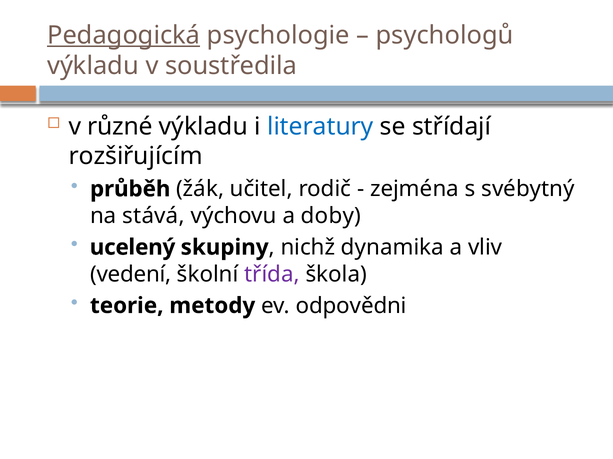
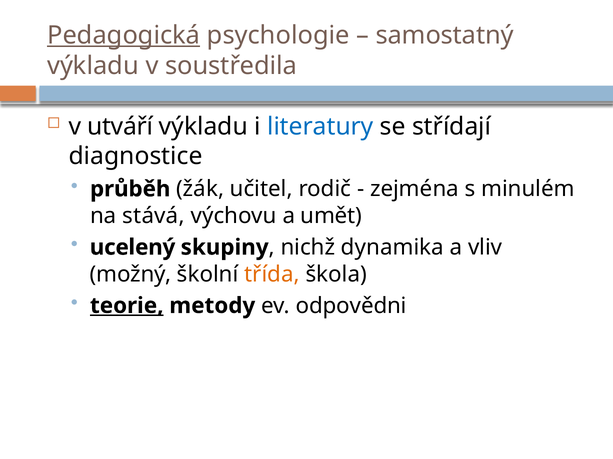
psychologů: psychologů -> samostatný (445, 35)
různé: různé -> utváří (120, 127)
rozšiřujícím: rozšiřujícím -> diagnostice (136, 157)
svébytný: svébytný -> minulém (528, 189)
doby: doby -> umět (331, 216)
vedení: vedení -> možný (131, 275)
třída colour: purple -> orange (272, 275)
teorie underline: none -> present (127, 306)
